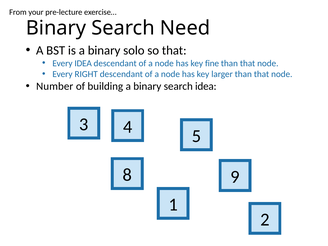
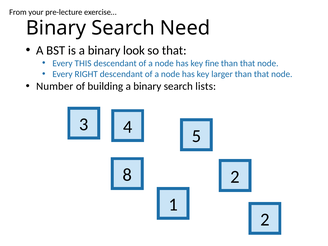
solo: solo -> look (134, 50)
Every IDEA: IDEA -> THIS (83, 63)
search idea: idea -> lists (206, 86)
8 9: 9 -> 2 (235, 177)
